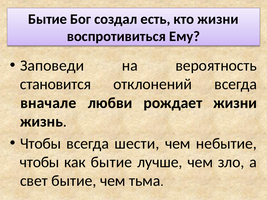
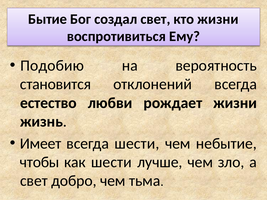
создал есть: есть -> свет (155, 19)
Заповеди: Заповеди -> Подобию (52, 66)
вначале: вначале -> естество (48, 103)
Чтобы: Чтобы -> Имеет (41, 144)
как бытие: бытие -> шести (111, 162)
свет бытие: бытие -> добро (74, 181)
